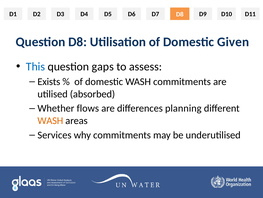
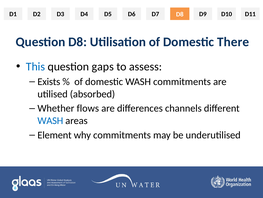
Given: Given -> There (233, 42)
planning: planning -> channels (183, 108)
WASH colour: orange -> blue (50, 120)
Services: Services -> Element (55, 135)
